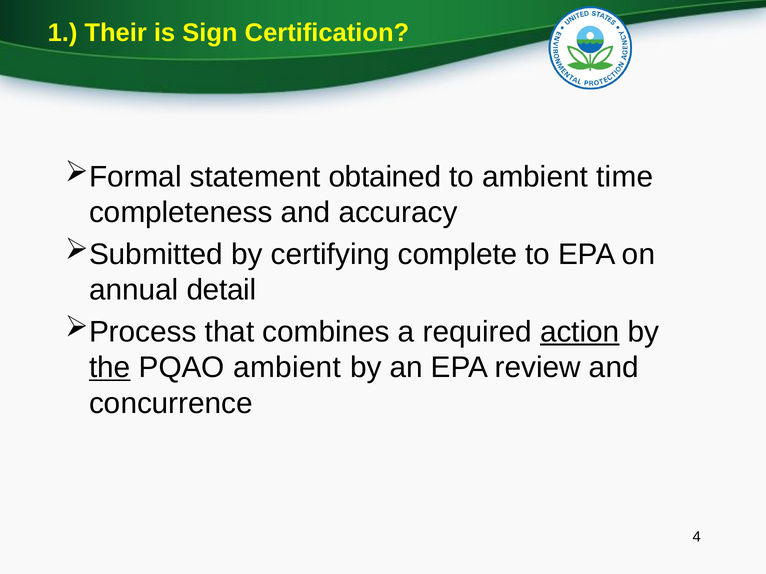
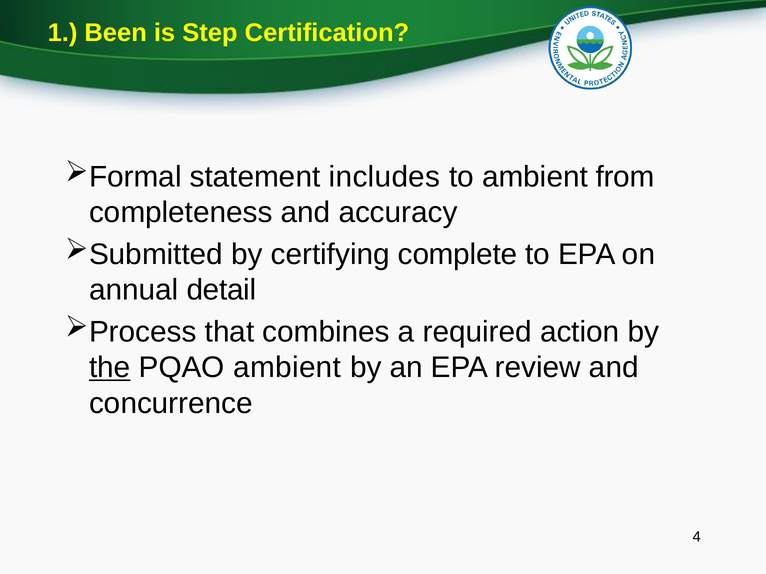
Their: Their -> Been (116, 33)
Sign: Sign -> Step (210, 33)
obtained: obtained -> includes (385, 177)
time: time -> from (625, 177)
action underline: present -> none (580, 332)
